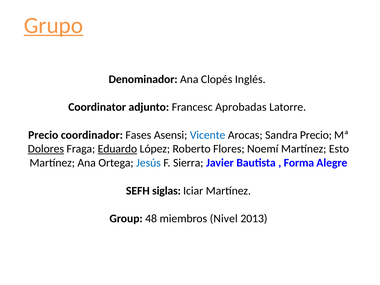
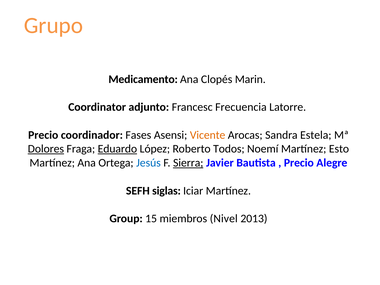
Grupo underline: present -> none (53, 25)
Denominador: Denominador -> Medicamento (143, 79)
Inglés: Inglés -> Marin (250, 79)
Aprobadas: Aprobadas -> Frecuencia (241, 107)
Vicente colour: blue -> orange (208, 135)
Sandra Precio: Precio -> Estela (316, 135)
Flores: Flores -> Todos (229, 149)
Sierra underline: none -> present (188, 163)
Forma: Forma -> Precio (299, 163)
48: 48 -> 15 (151, 219)
